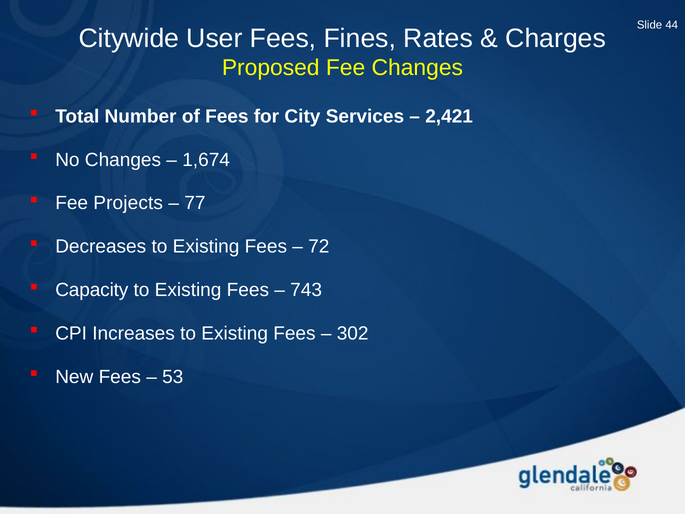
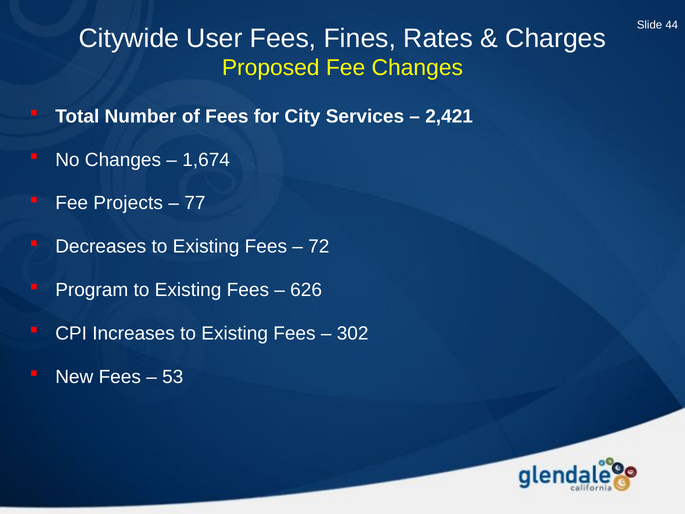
Capacity: Capacity -> Program (92, 290)
743: 743 -> 626 (306, 290)
